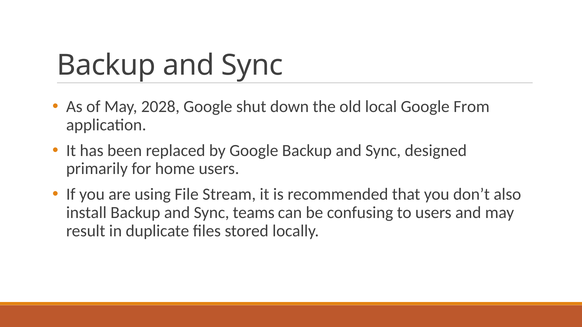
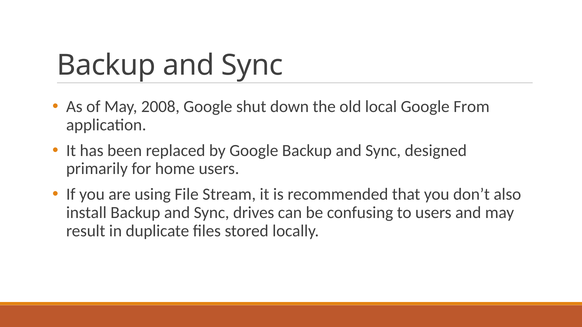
2028: 2028 -> 2008 (160, 107)
teams: teams -> drives (254, 213)
